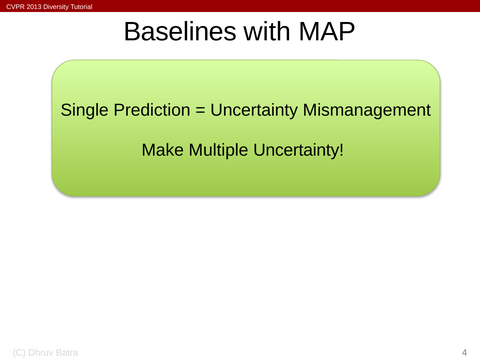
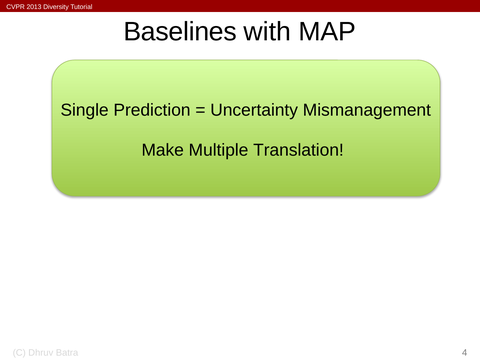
Uncertainty: Uncertainty -> Translation (298, 150)
